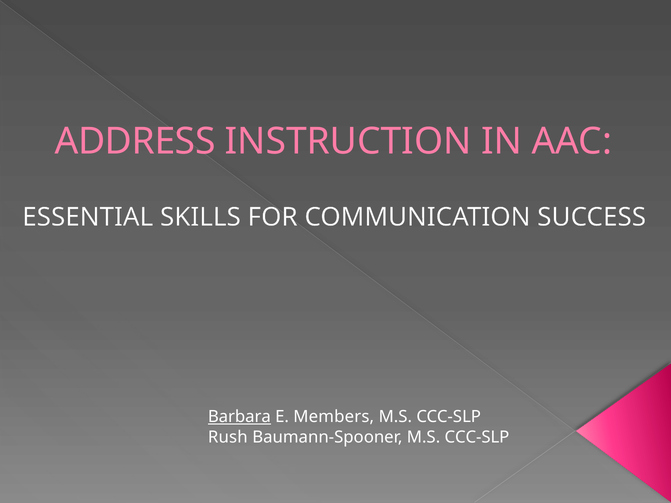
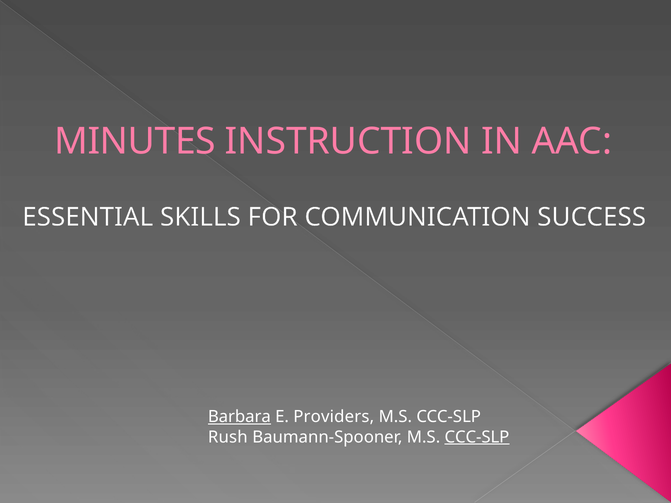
ADDRESS: ADDRESS -> MINUTES (135, 142)
Members: Members -> Providers (334, 417)
CCC-SLP underline: none -> present (477, 437)
